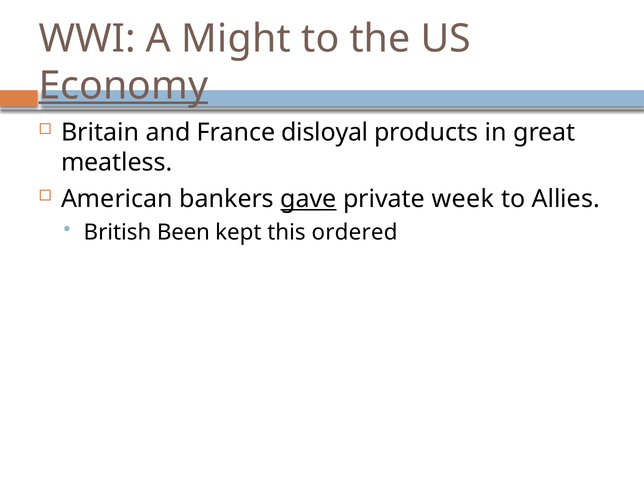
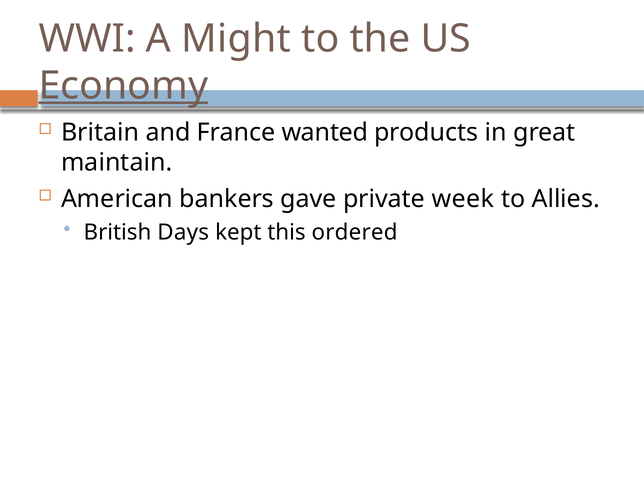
disloyal: disloyal -> wanted (325, 133)
meatless: meatless -> maintain (117, 163)
gave underline: present -> none (308, 199)
Been: Been -> Days (183, 232)
